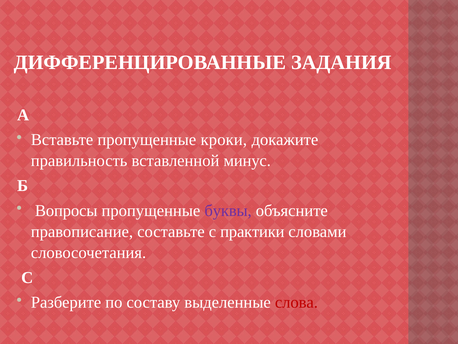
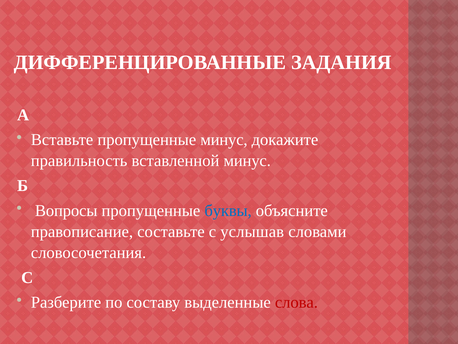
пропущенные кроки: кроки -> минус (224, 140)
буквы colour: purple -> blue (228, 210)
практики: практики -> услышав (252, 231)
